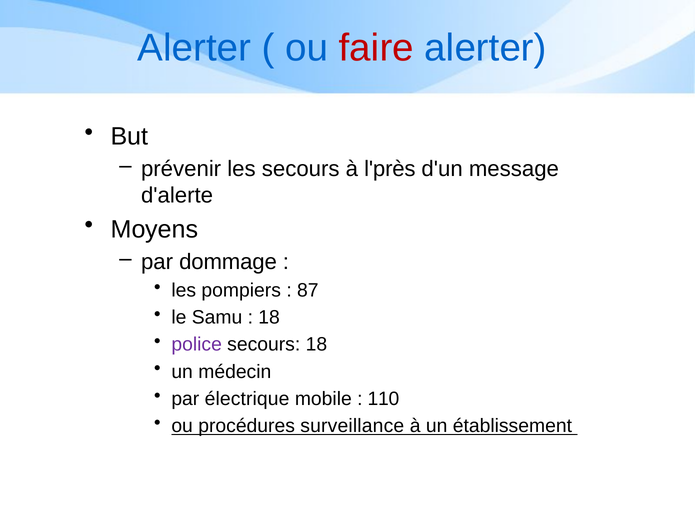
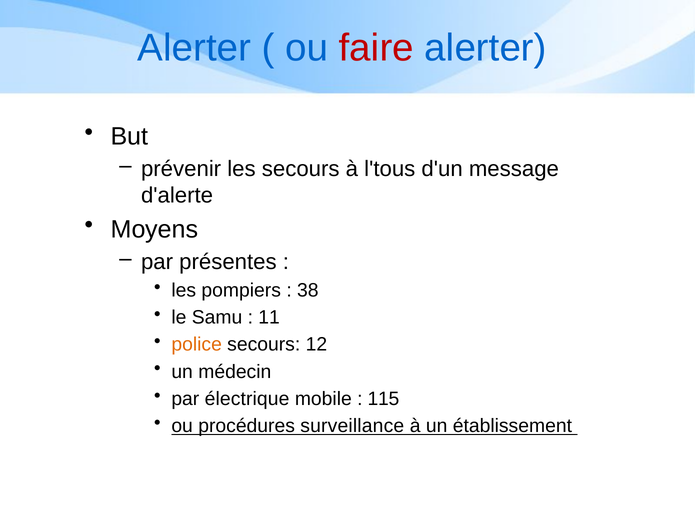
l'près: l'près -> l'tous (390, 169)
dommage: dommage -> présentes (228, 261)
87: 87 -> 38 (308, 290)
18: 18 -> 11 (269, 317)
police colour: purple -> orange (197, 344)
secours 18: 18 -> 12 (316, 344)
110: 110 -> 115 (383, 398)
